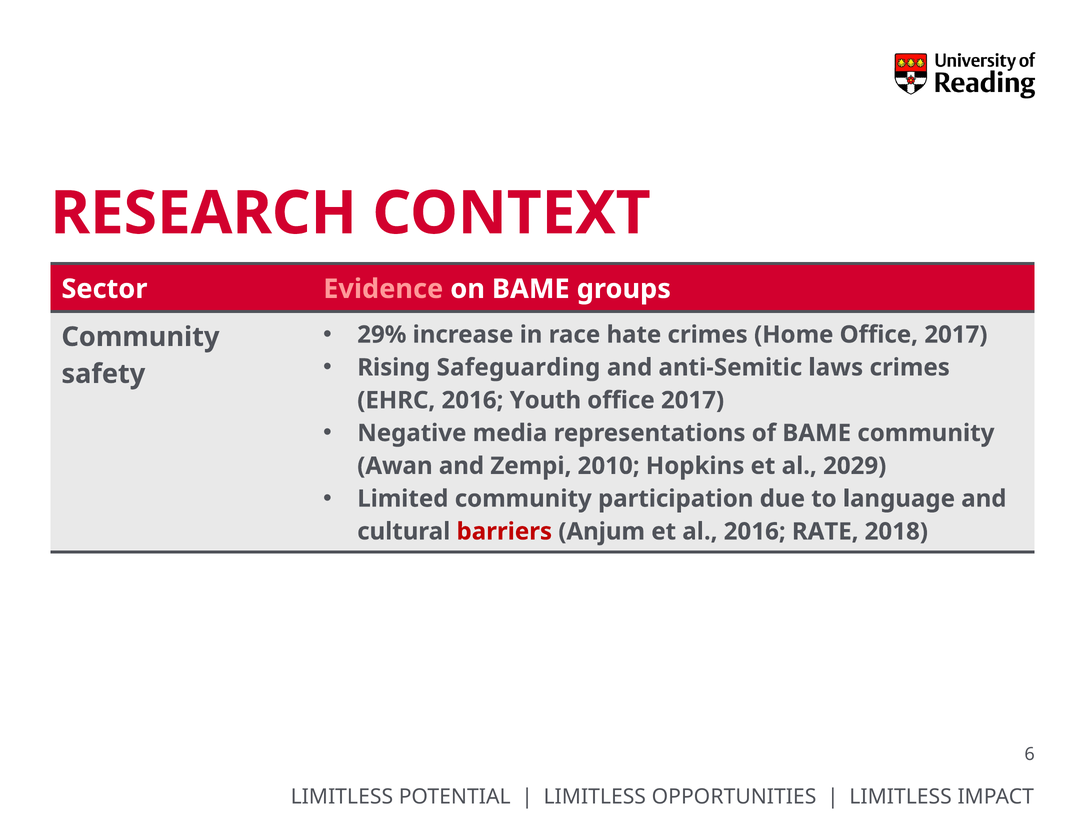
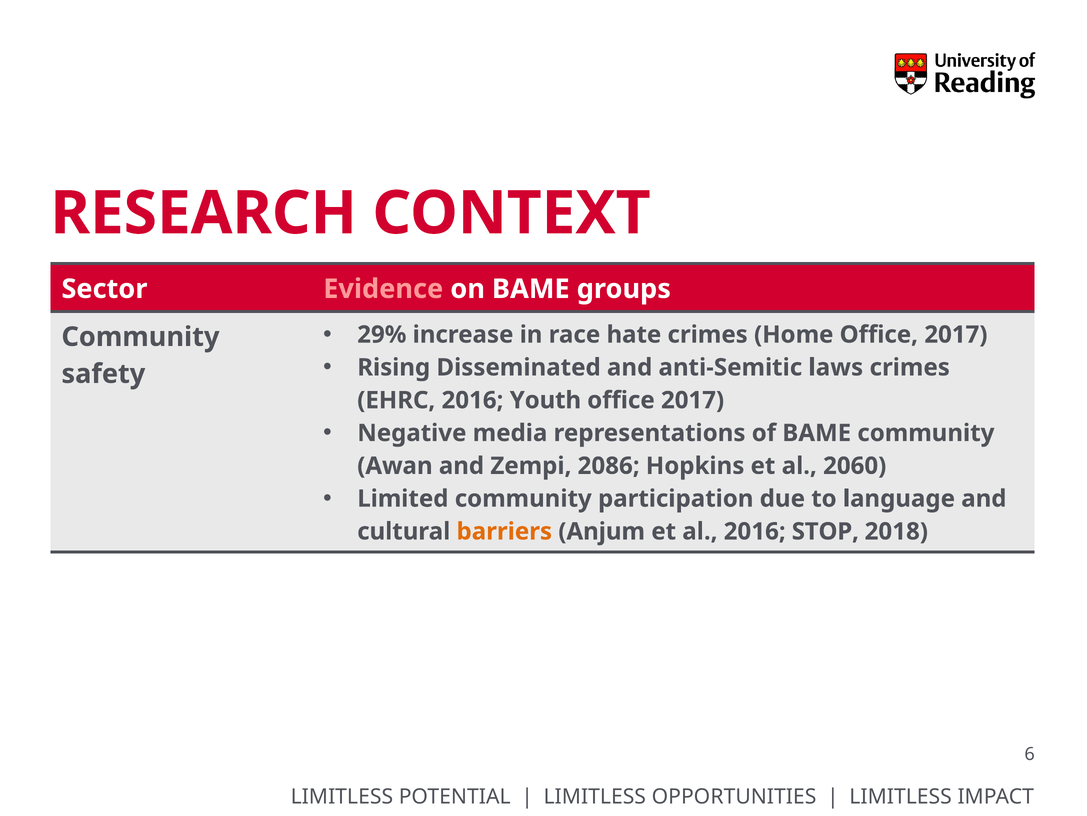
Safeguarding: Safeguarding -> Disseminated (519, 367)
2010: 2010 -> 2086 (609, 465)
2029: 2029 -> 2060 (855, 465)
barriers colour: red -> orange (504, 531)
RATE: RATE -> STOP (825, 531)
